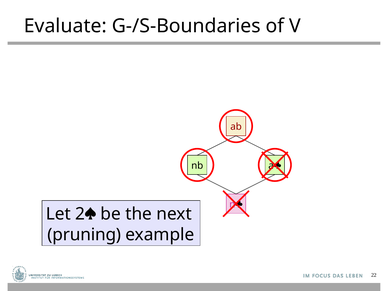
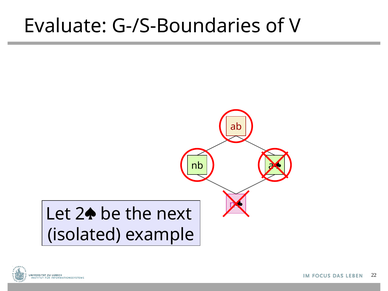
pruning: pruning -> isolated (84, 235)
